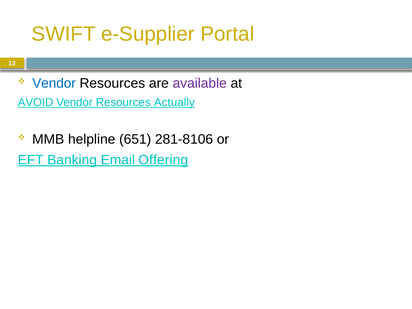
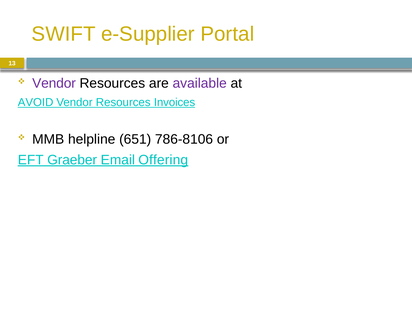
Vendor colour: blue -> purple (54, 83)
Actually: Actually -> Invoices (175, 102)
281-8106: 281-8106 -> 786-8106 (184, 139)
Banking: Banking -> Graeber (72, 160)
